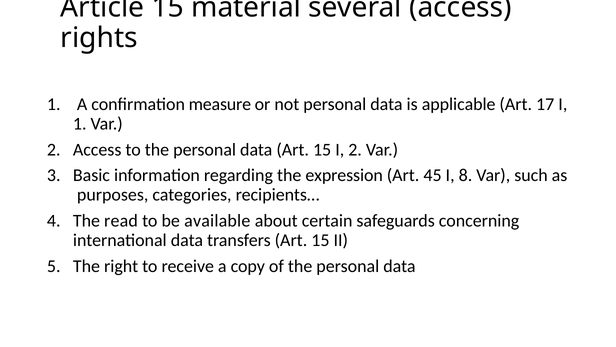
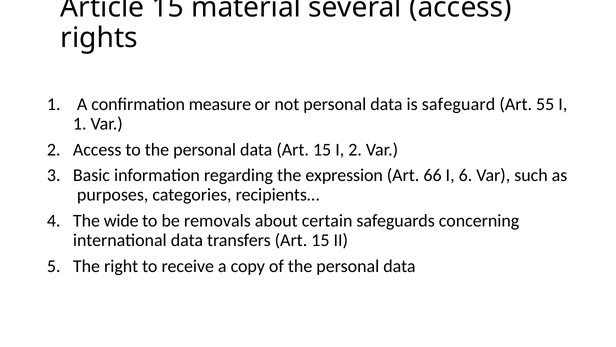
applicable: applicable -> safeguard (459, 104)
17: 17 -> 55 (545, 104)
45: 45 -> 66 (433, 175)
8: 8 -> 6 (465, 175)
read: read -> wide (121, 220)
available: available -> removals (217, 220)
